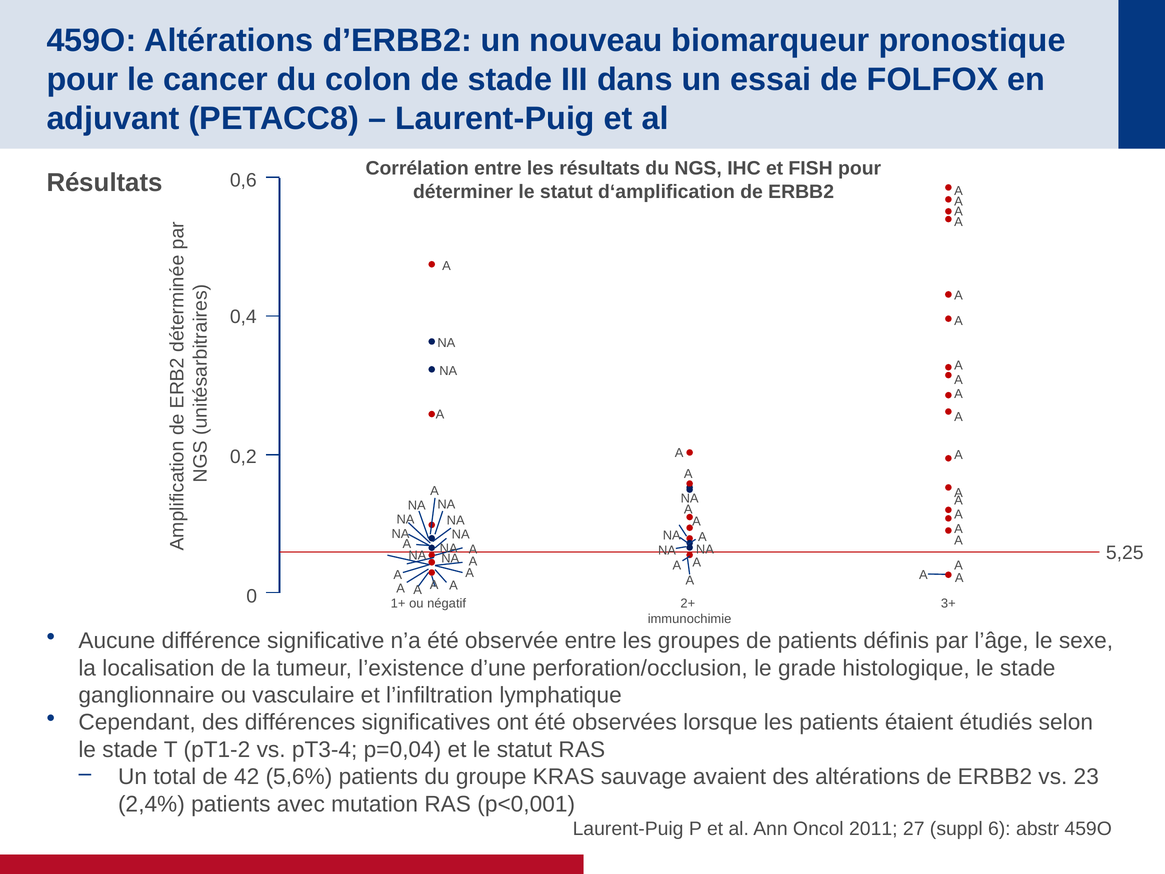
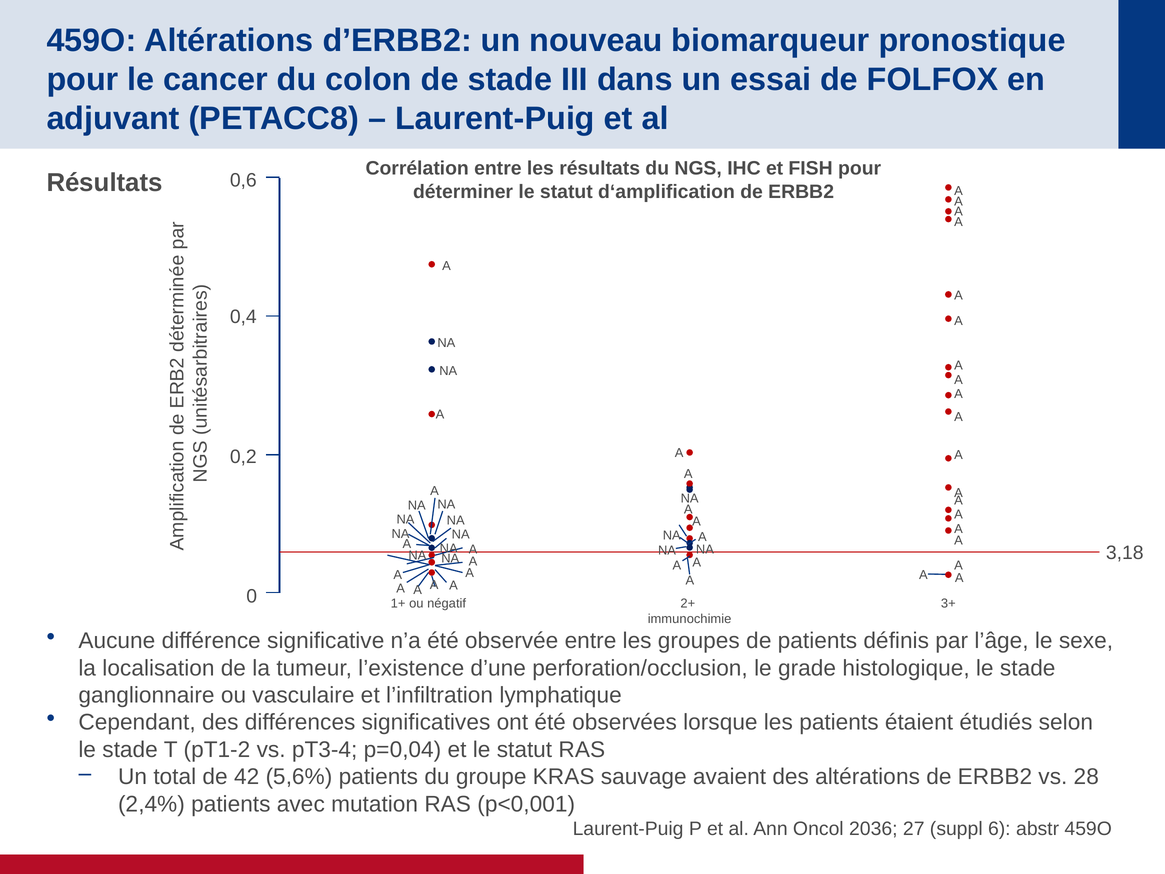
5,25: 5,25 -> 3,18 (1125, 553)
23: 23 -> 28 (1086, 777)
2011: 2011 -> 2036 (873, 828)
